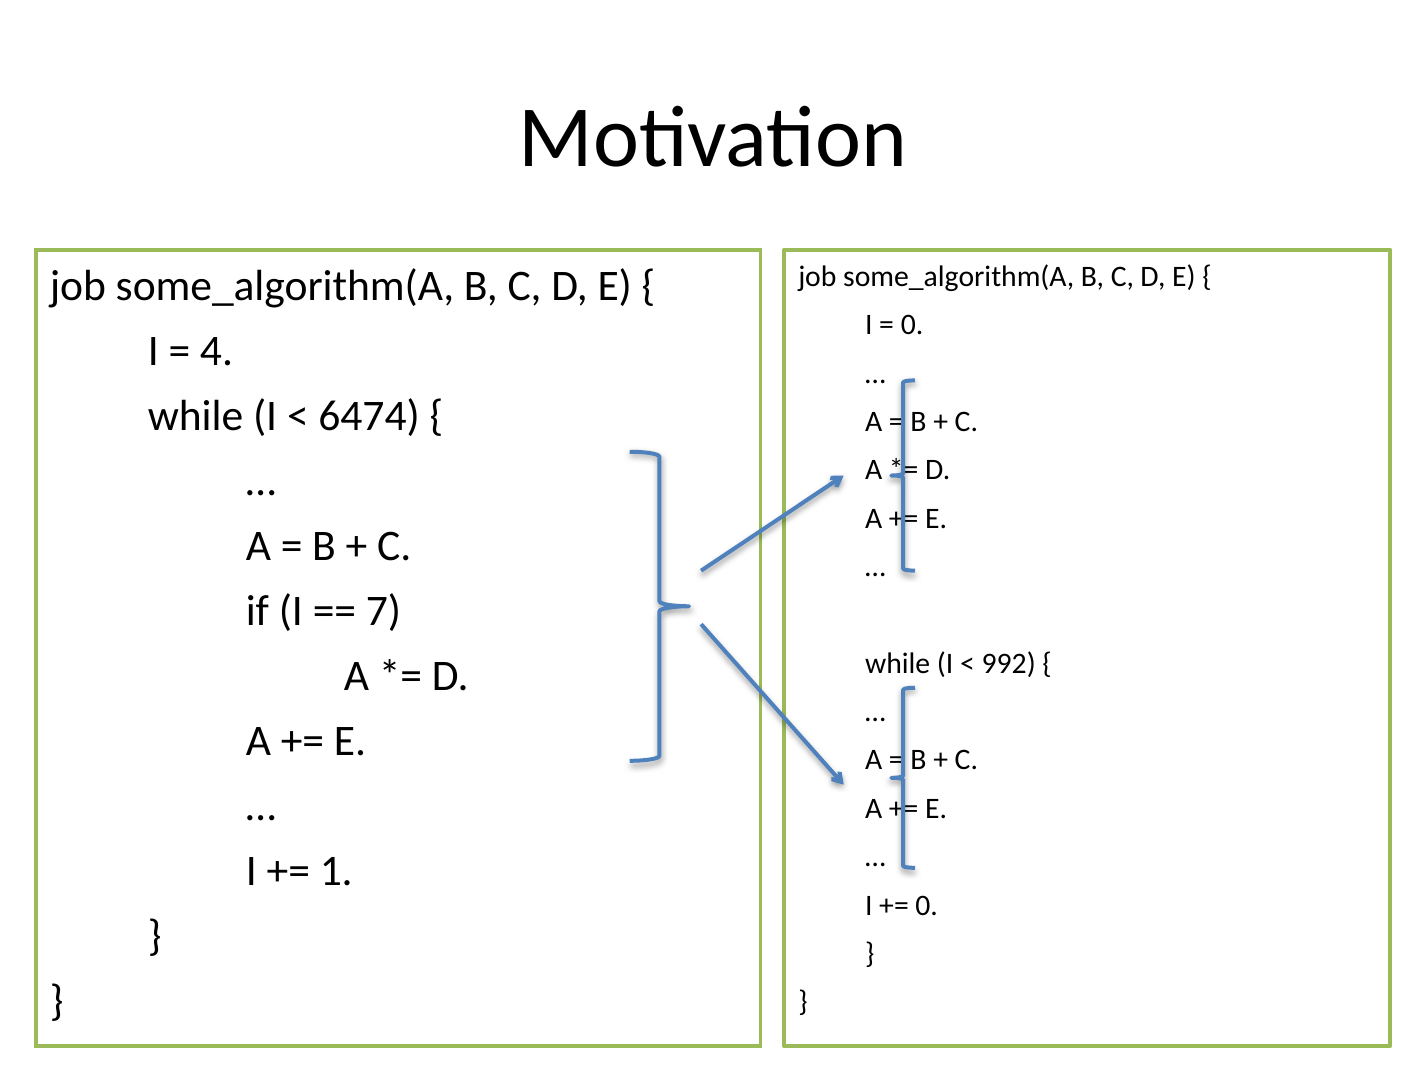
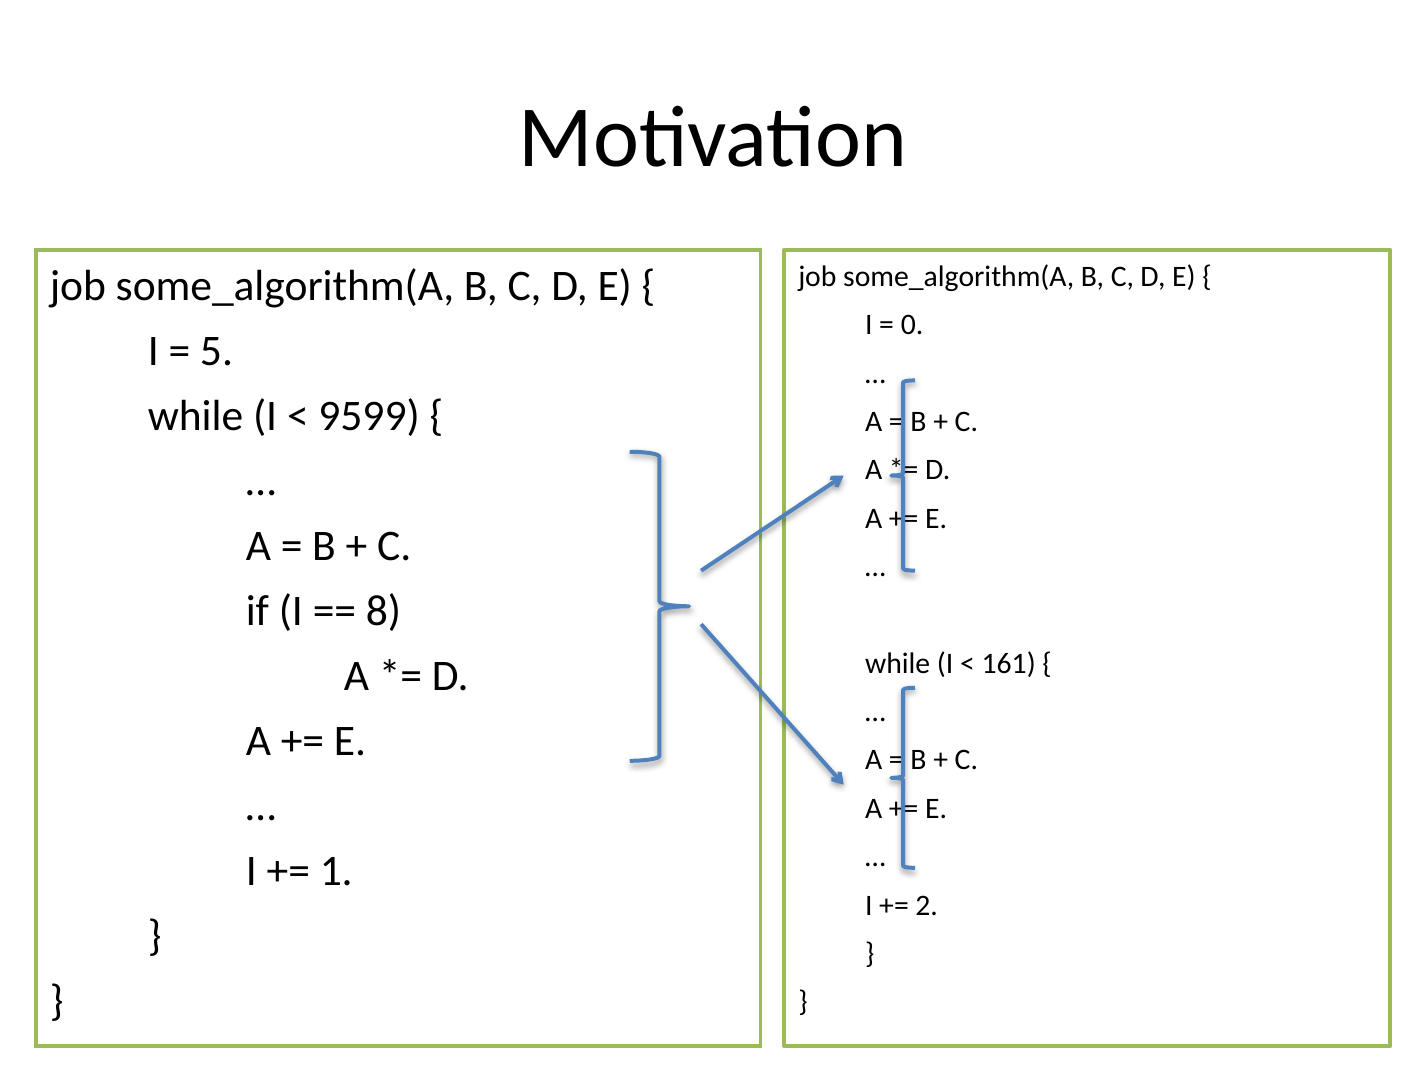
4: 4 -> 5 (216, 351)
6474: 6474 -> 9599 (369, 416)
7: 7 -> 8 (383, 611)
992: 992 -> 161 (1009, 663)
0: 0 -> 2 (927, 905)
